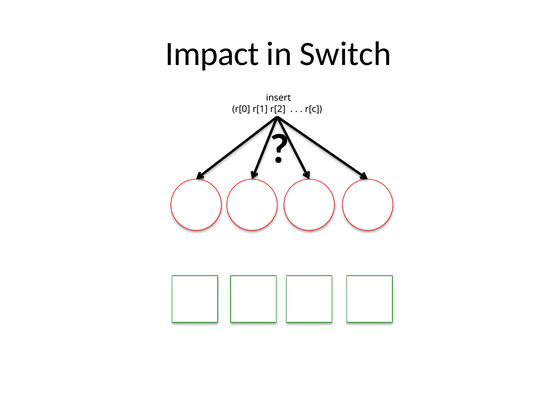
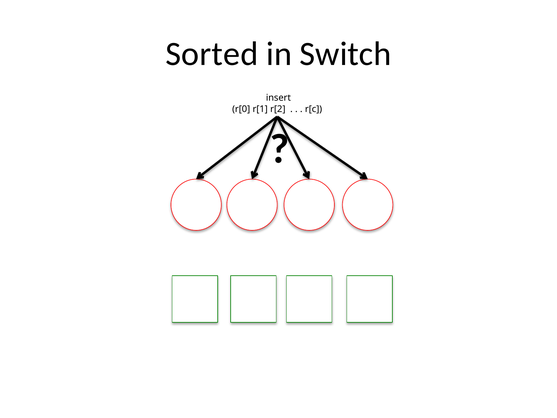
Impact: Impact -> Sorted (212, 54)
